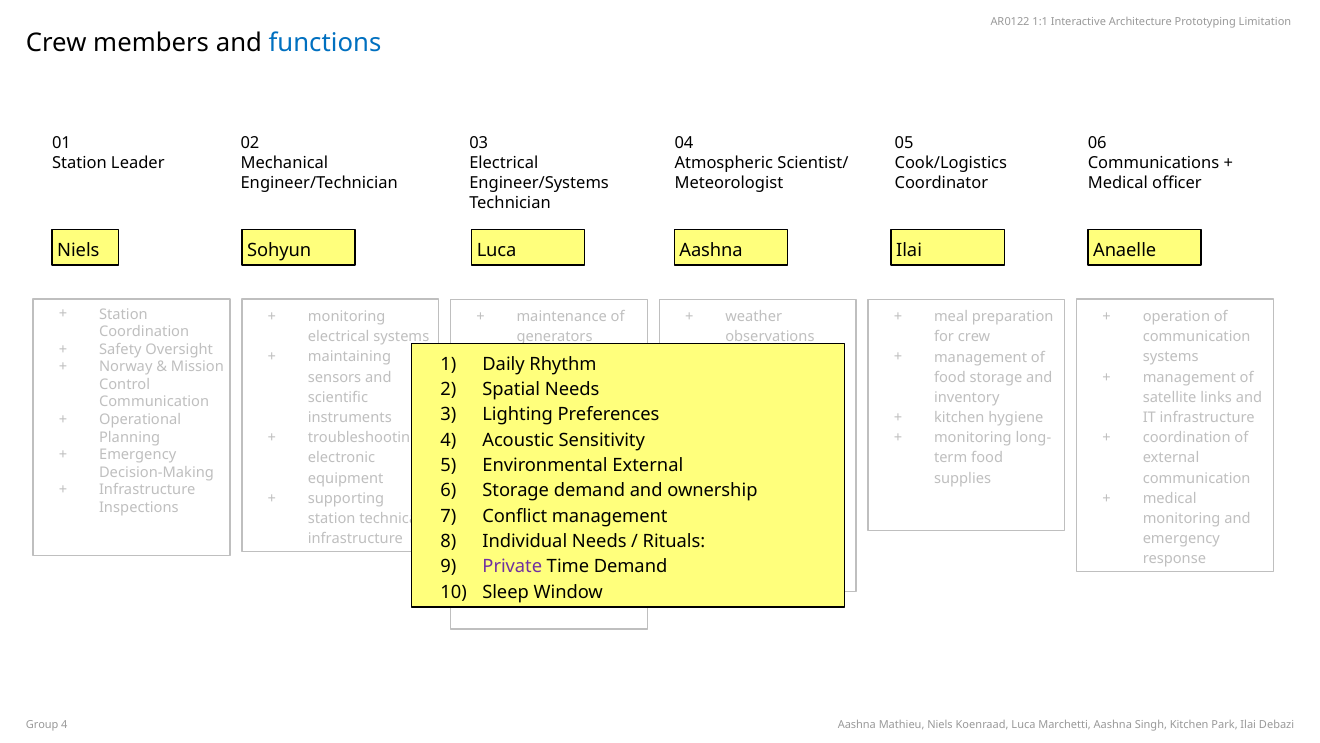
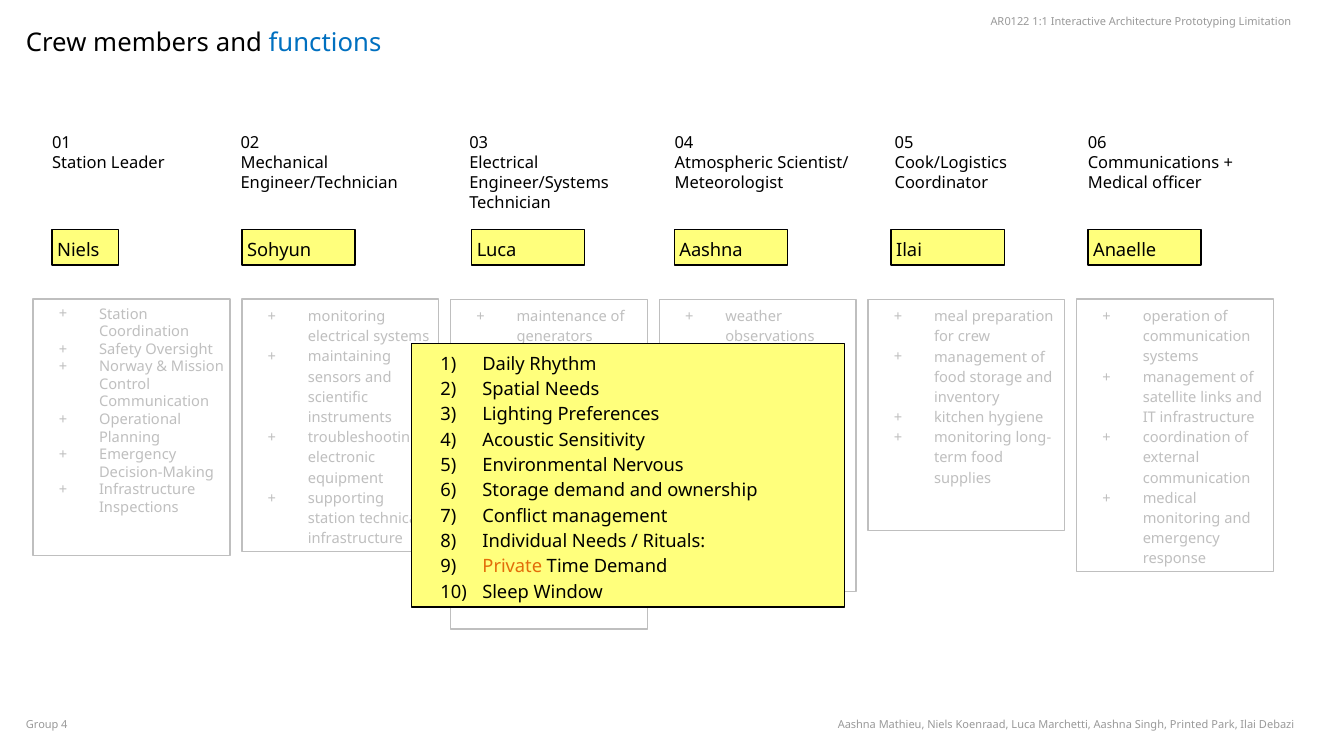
External: External -> Nervous (648, 465)
Private colour: purple -> orange (512, 566)
Kitchen: Kitchen -> Printed (1189, 724)
